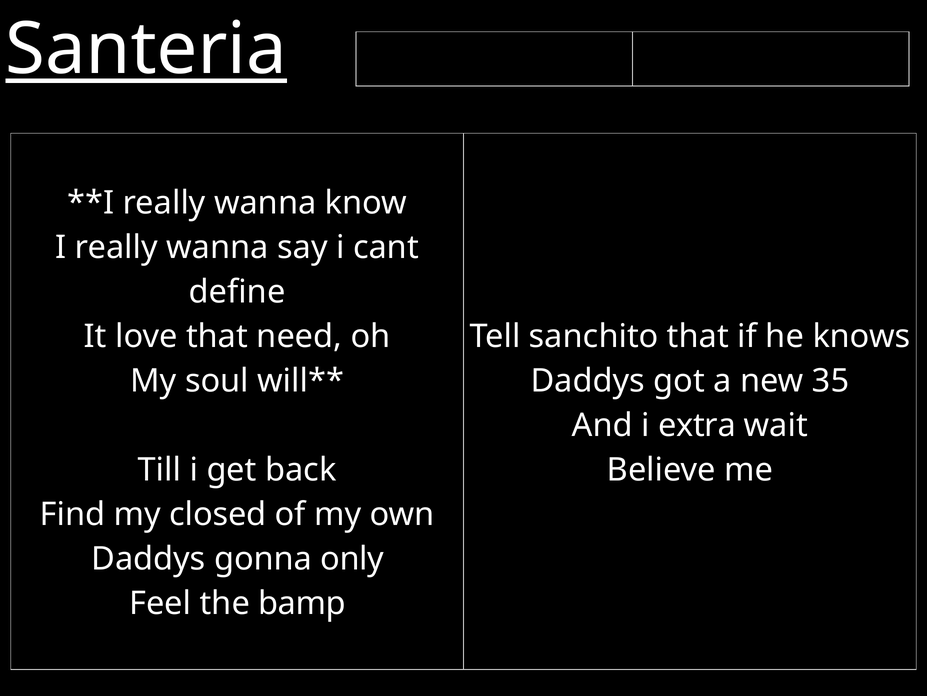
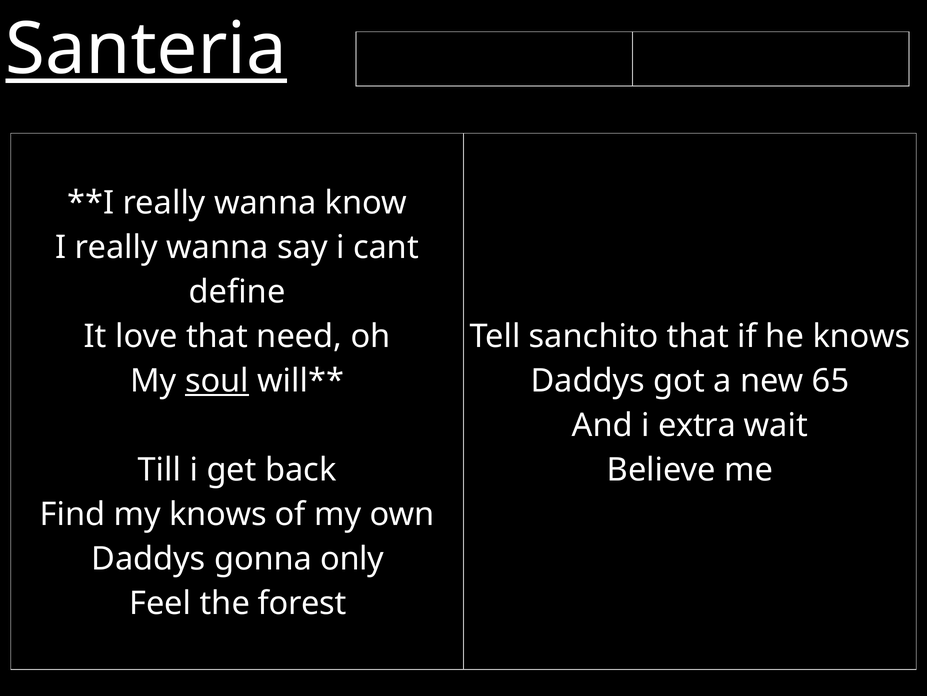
soul underline: none -> present (217, 381)
35: 35 -> 65 (831, 381)
my closed: closed -> knows (218, 514)
bamp: bamp -> forest (302, 603)
